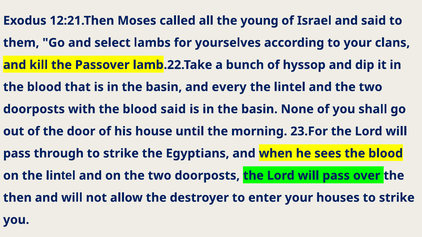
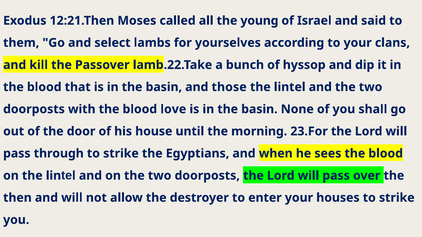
every: every -> those (229, 87)
blood said: said -> love (173, 109)
